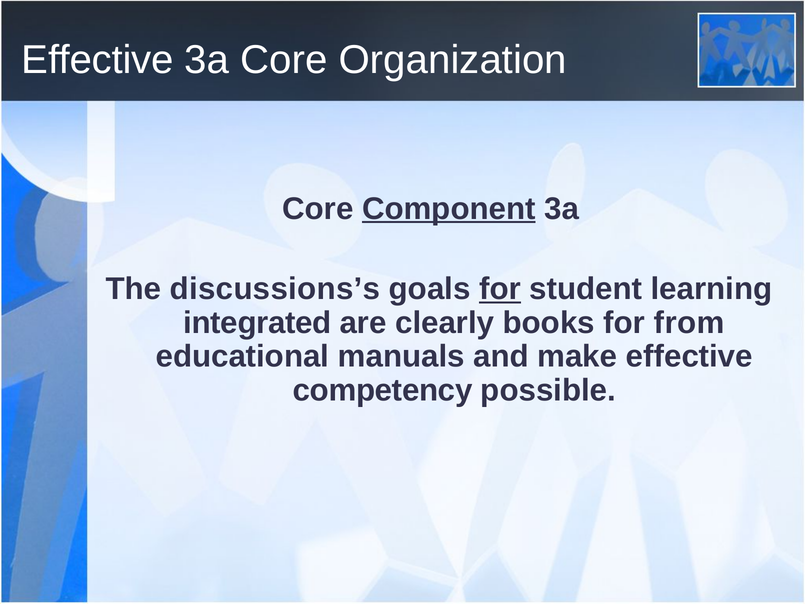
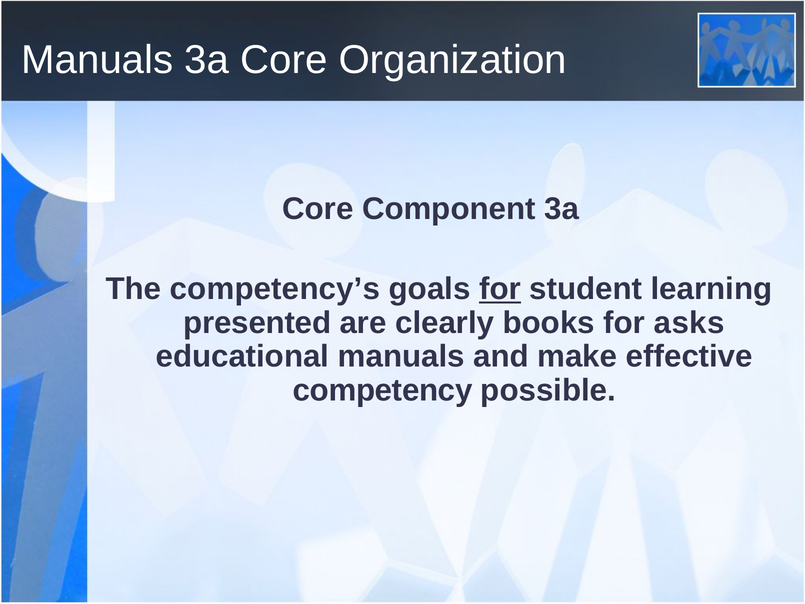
Effective: Effective -> Manuals (97, 60)
Component underline: present -> none (449, 209)
discussions’s: discussions’s -> competency’s (275, 289)
integrated: integrated -> presented (257, 323)
from: from -> asks (689, 323)
